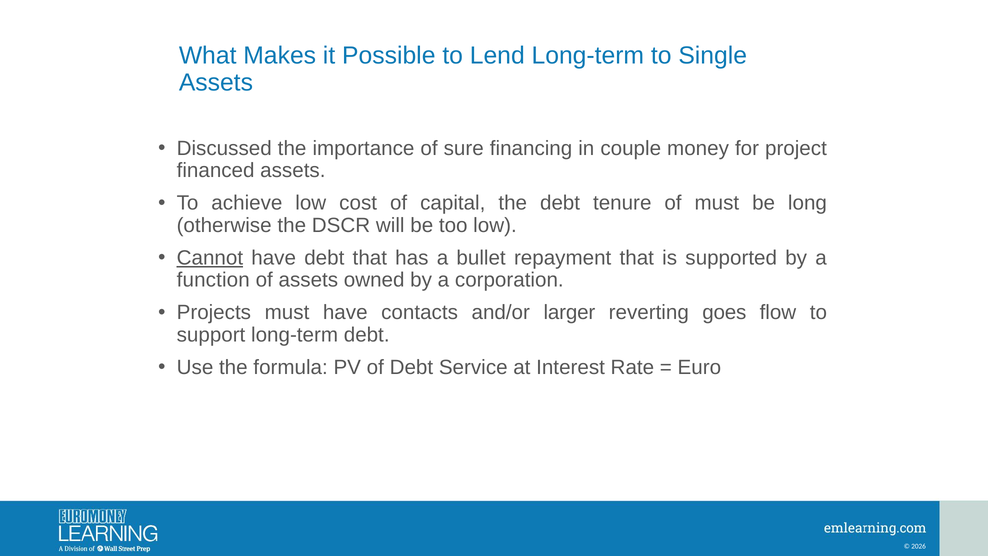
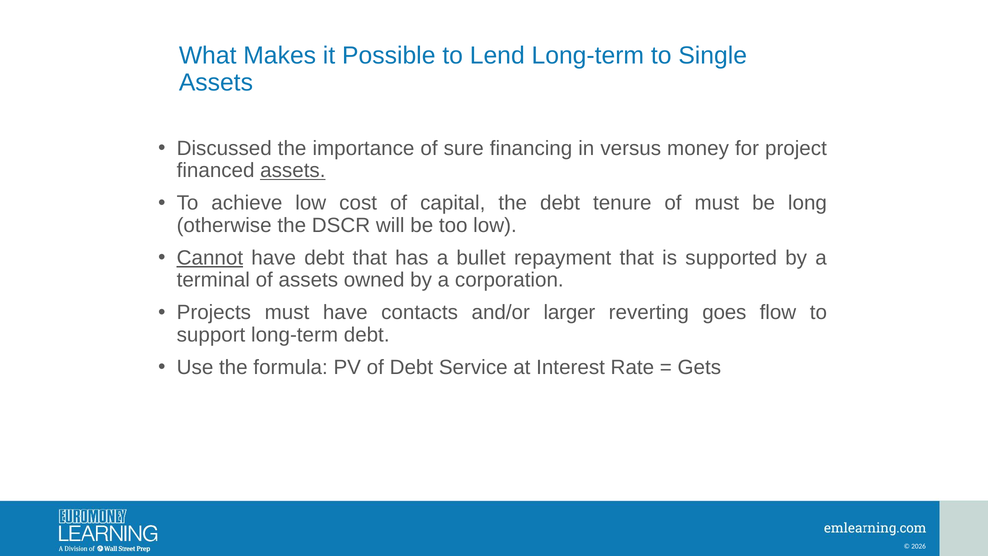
couple: couple -> versus (631, 148)
assets underline: none -> present (293, 170)
function: function -> terminal (213, 280)
Euro: Euro -> Gets (699, 367)
